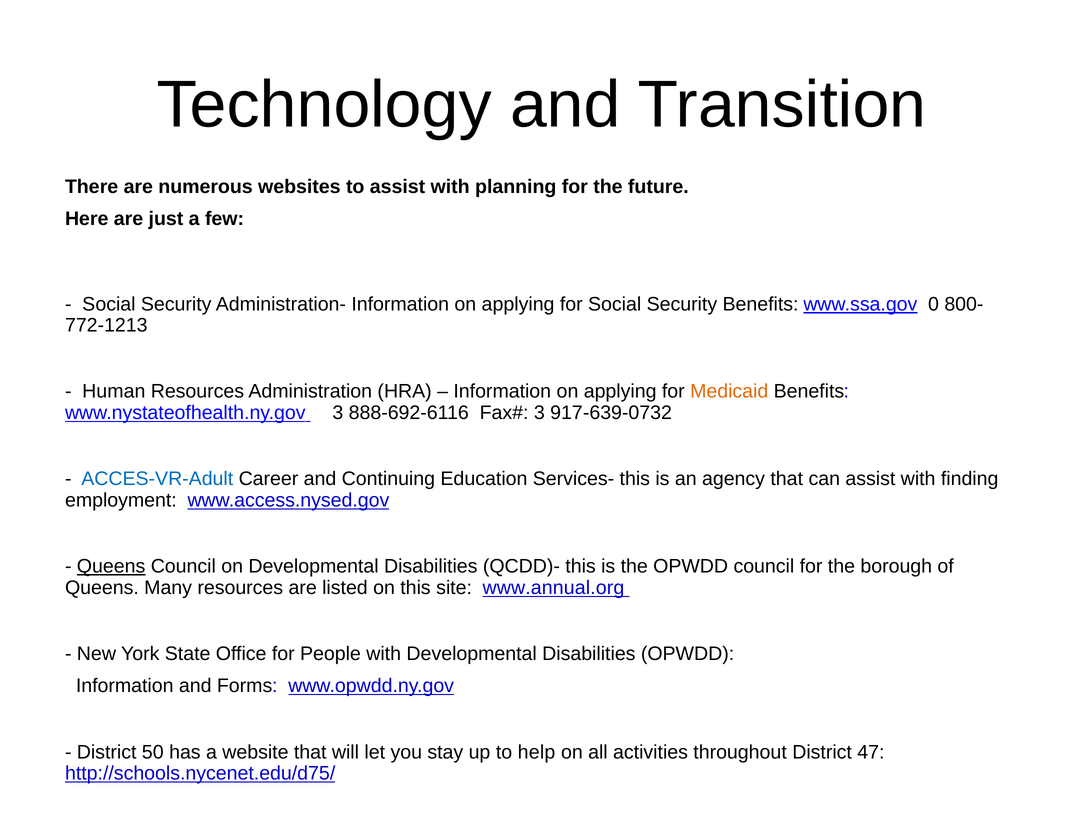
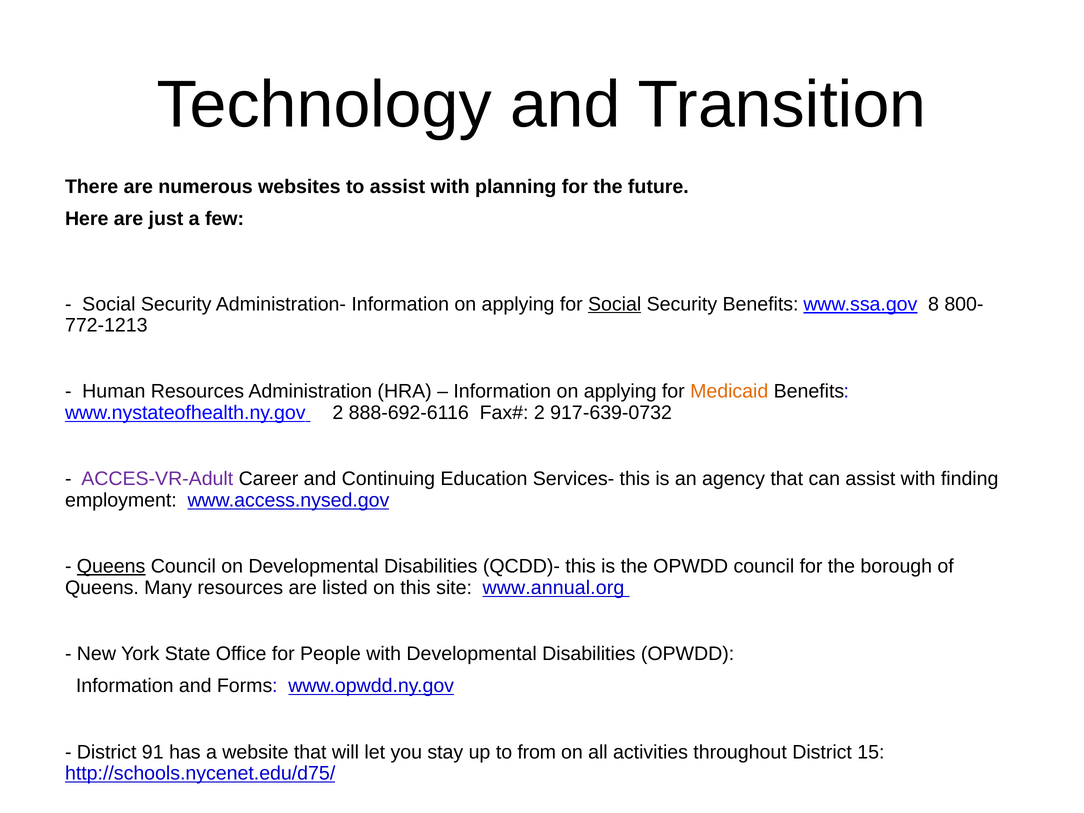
Social underline: none -> present (615, 304)
0: 0 -> 8 (934, 304)
www.nystateofhealth.ny.gov 3: 3 -> 2 (338, 413)
3: 3 -> 2 (539, 413)
ACCES-VR-Adult colour: blue -> purple (157, 479)
50: 50 -> 91 (153, 752)
help: help -> from (537, 752)
47: 47 -> 15 (871, 752)
